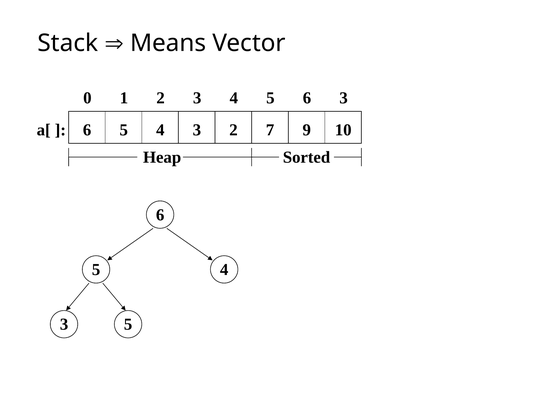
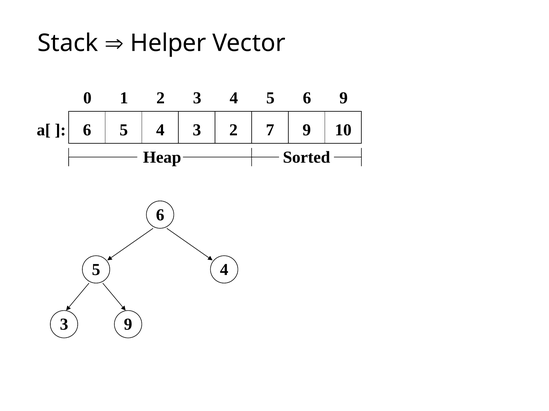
Means: Means -> Helper (168, 43)
0 3: 3 -> 9 (344, 98)
3 5: 5 -> 9 (128, 325)
